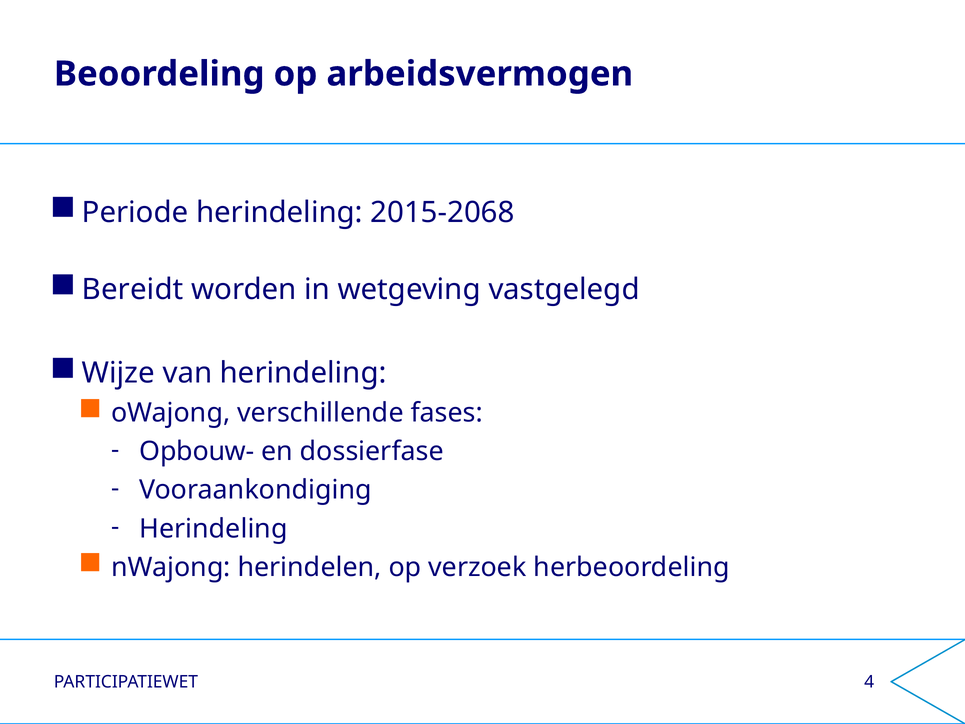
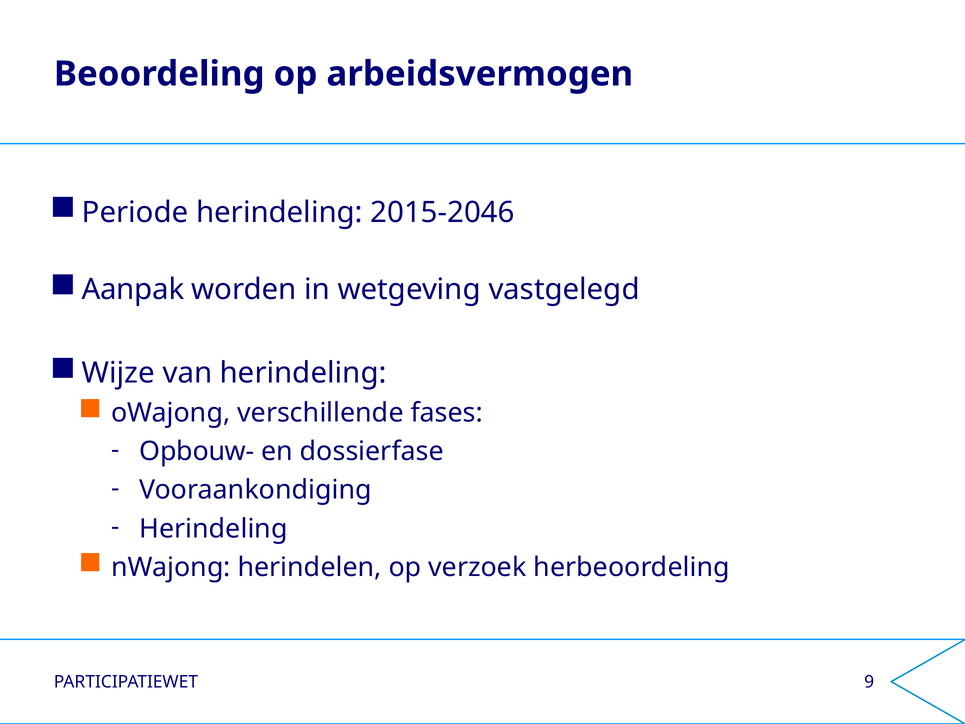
2015-2068: 2015-2068 -> 2015-2046 (443, 212)
Bereidt: Bereidt -> Aanpak (133, 289)
4: 4 -> 9 (869, 682)
